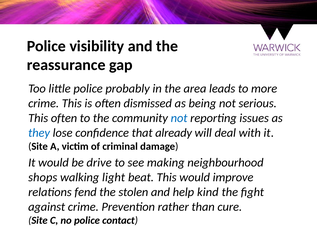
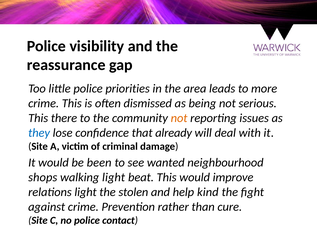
probably: probably -> priorities (128, 89)
This often: often -> there (64, 118)
not colour: blue -> orange (179, 118)
drive: drive -> been (99, 163)
making: making -> wanted (166, 163)
relations fend: fend -> light (86, 193)
